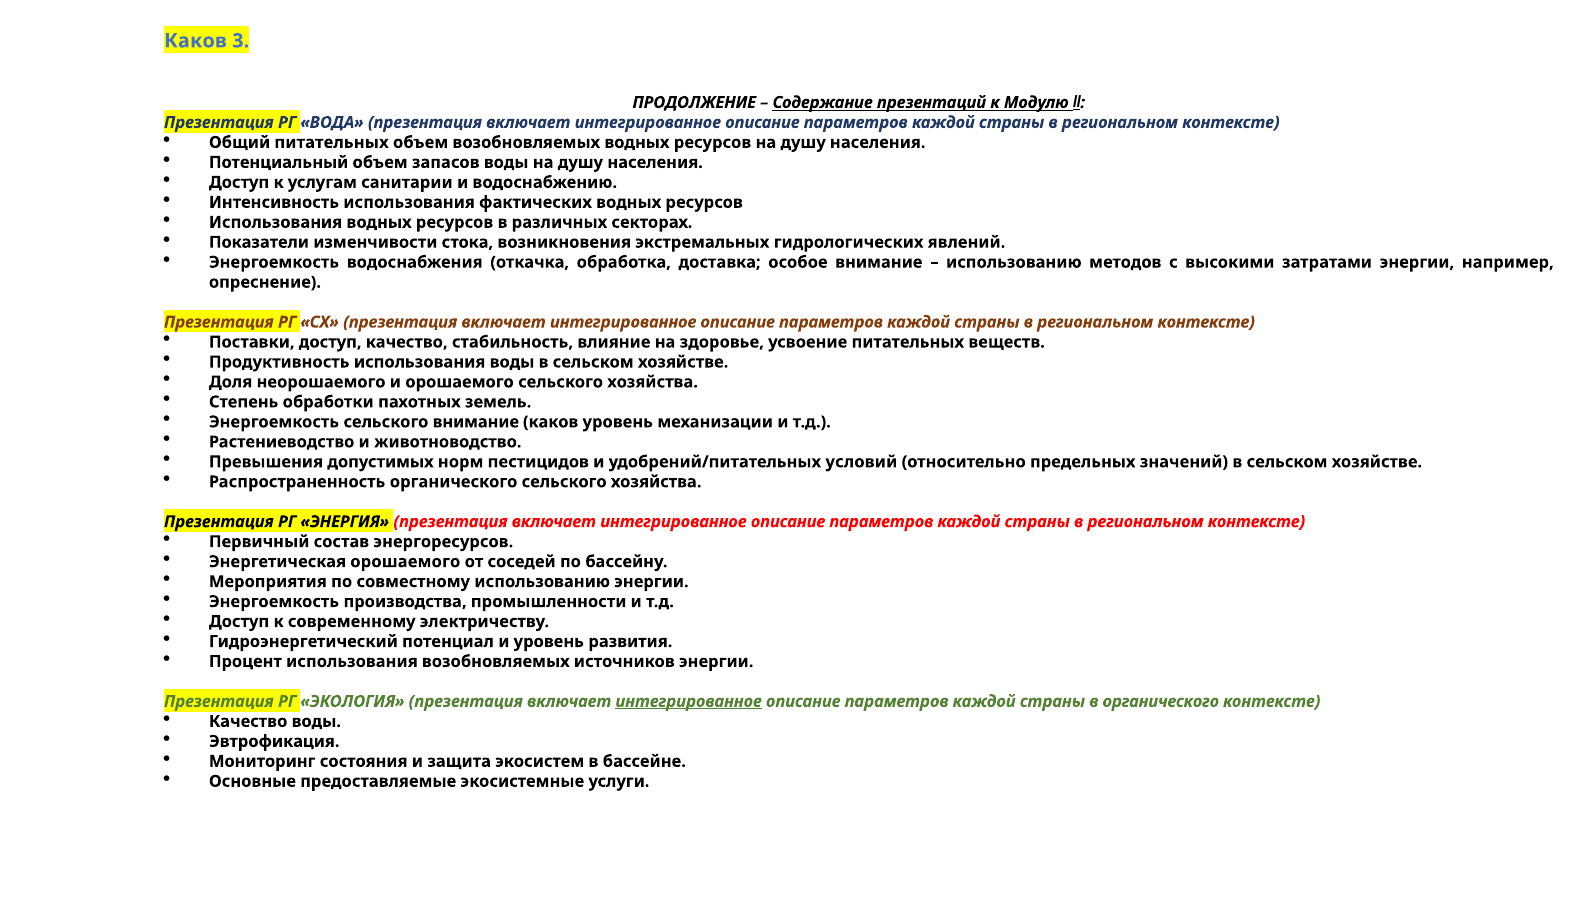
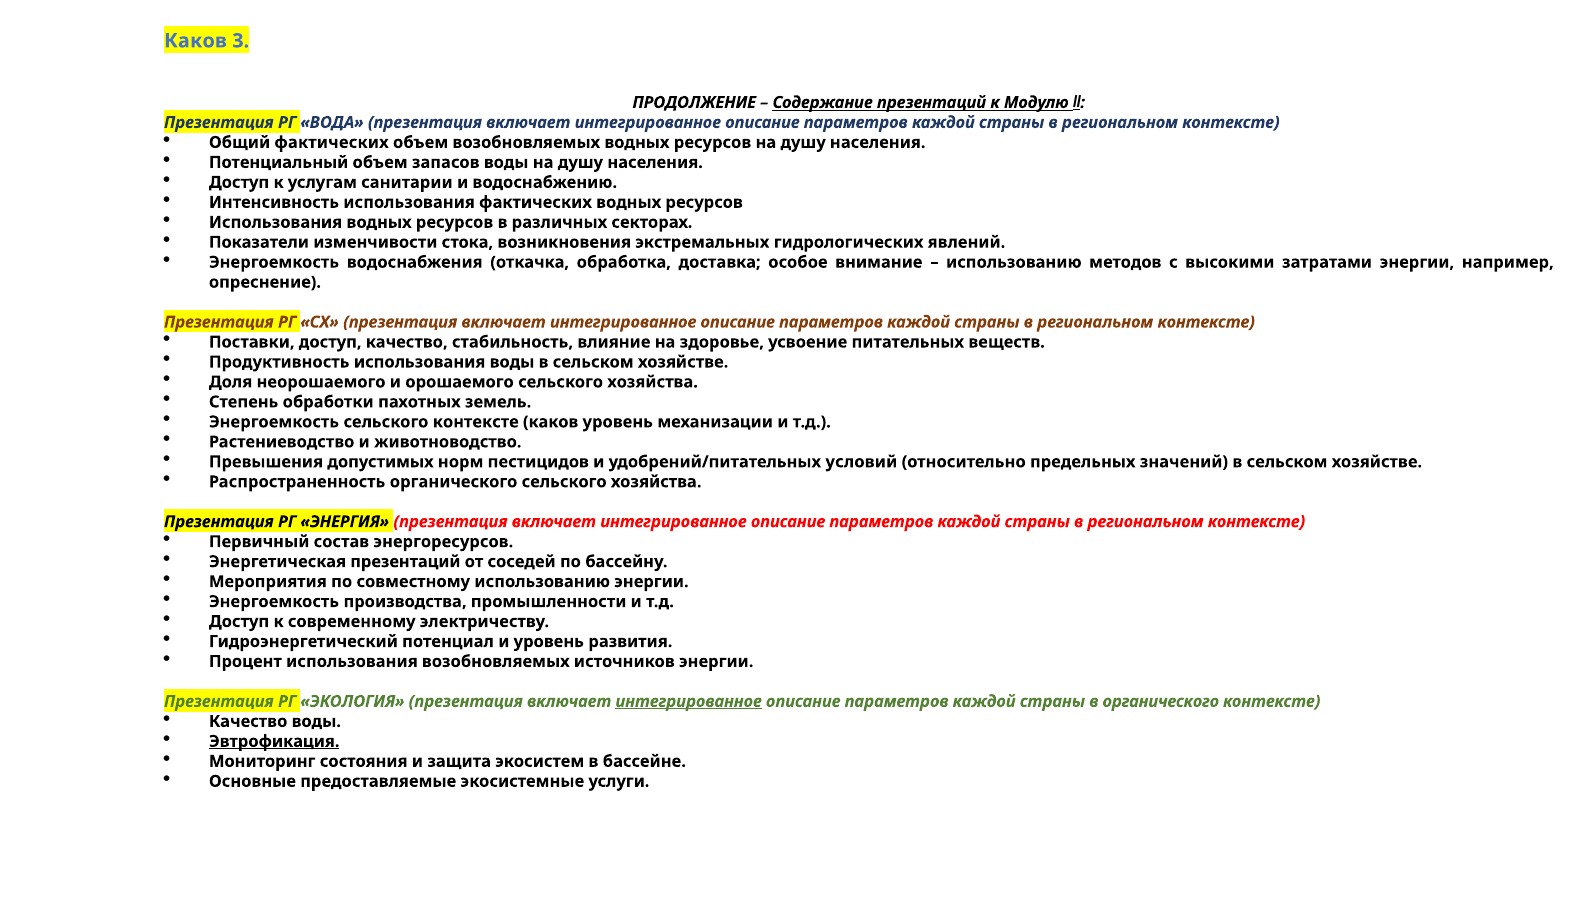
Общий питательных: питательных -> фактических (332, 142)
сельского внимание: внимание -> контексте (476, 422)
Энергетическая орошаемого: орошаемого -> презентаций (405, 562)
Эвтрофикация underline: none -> present (274, 742)
